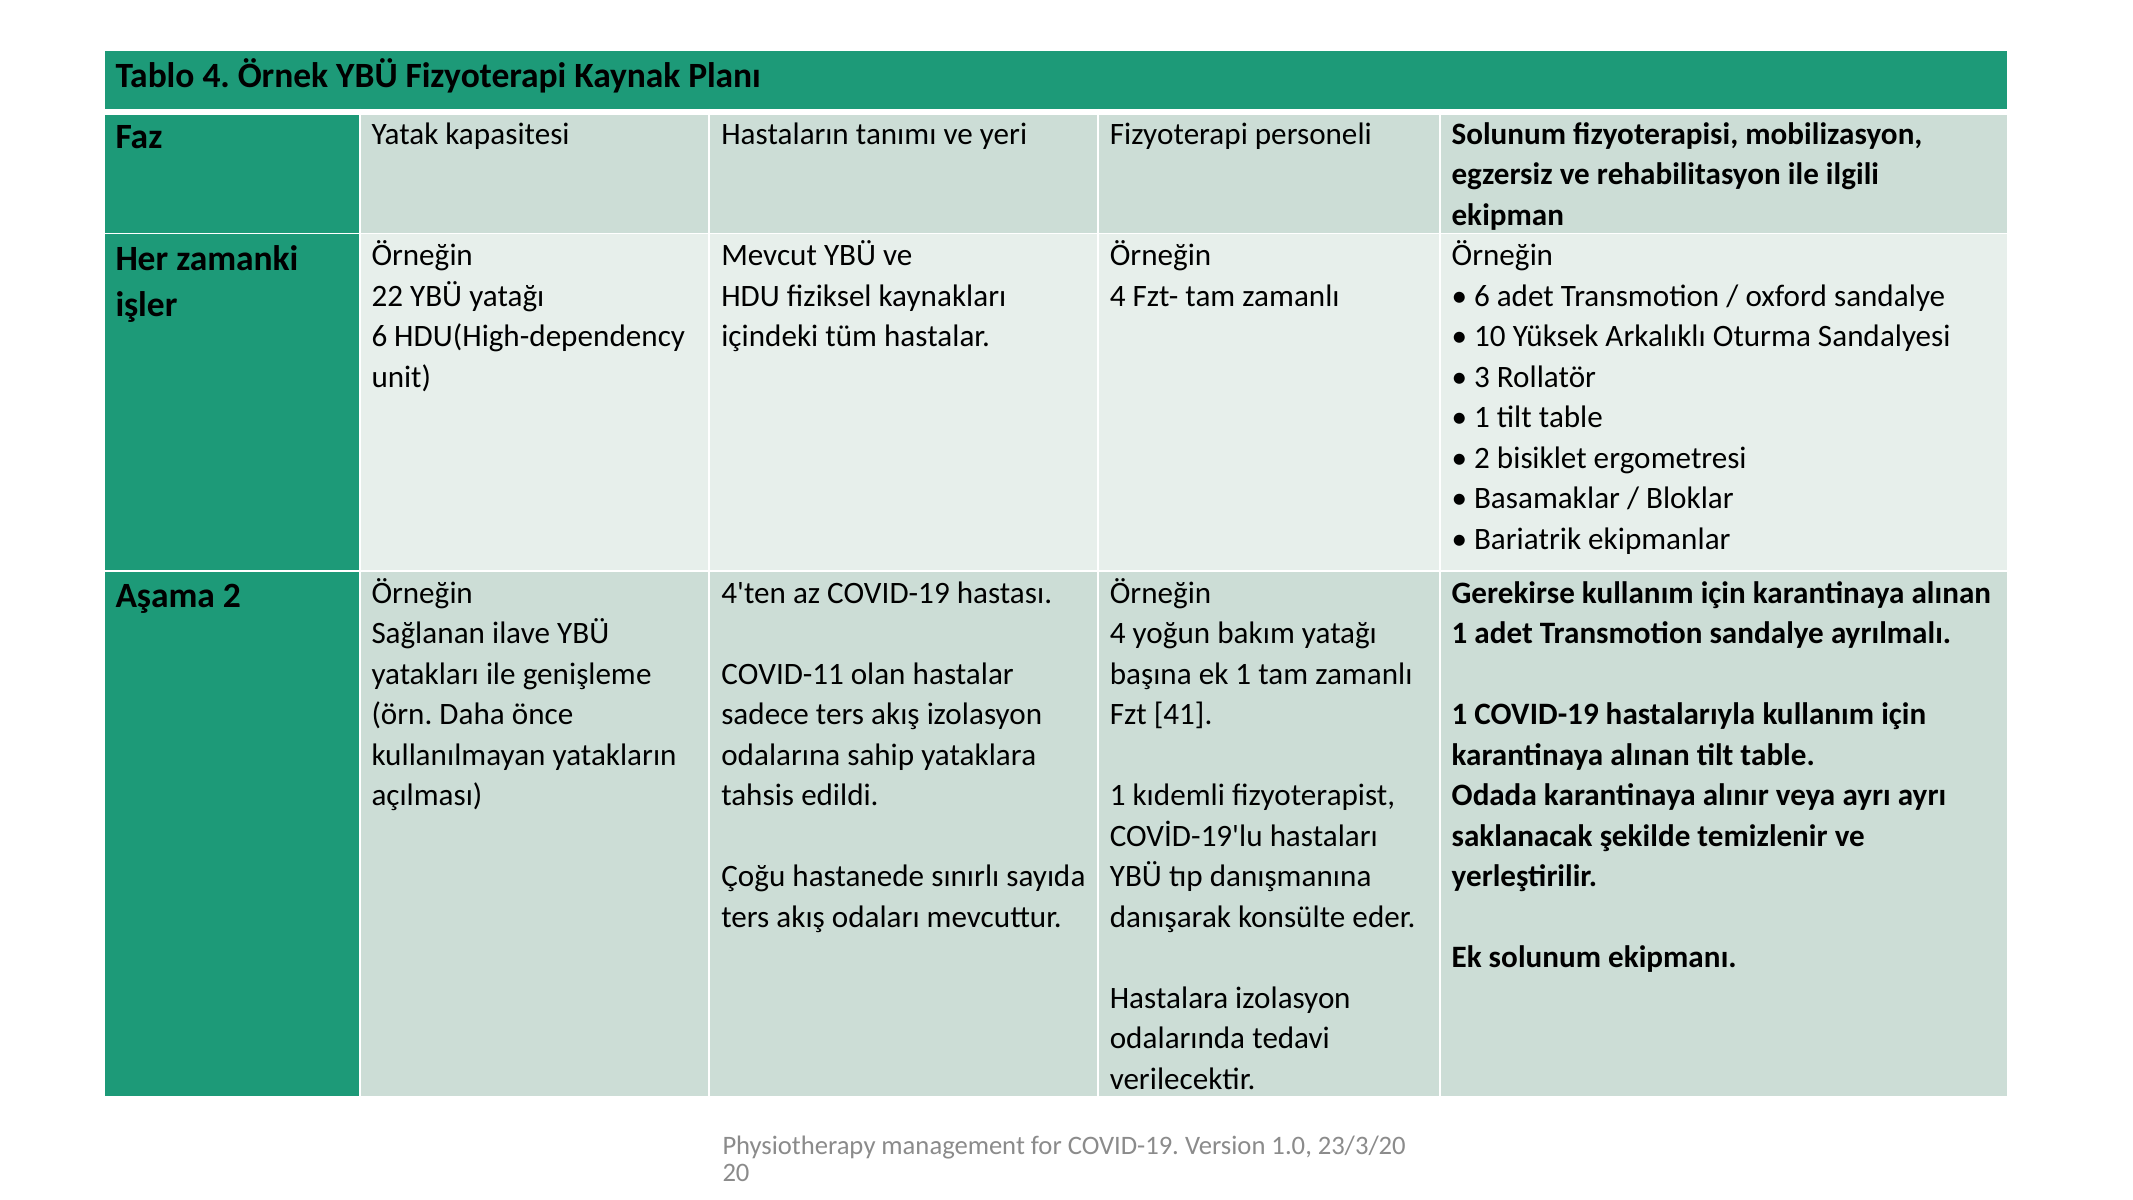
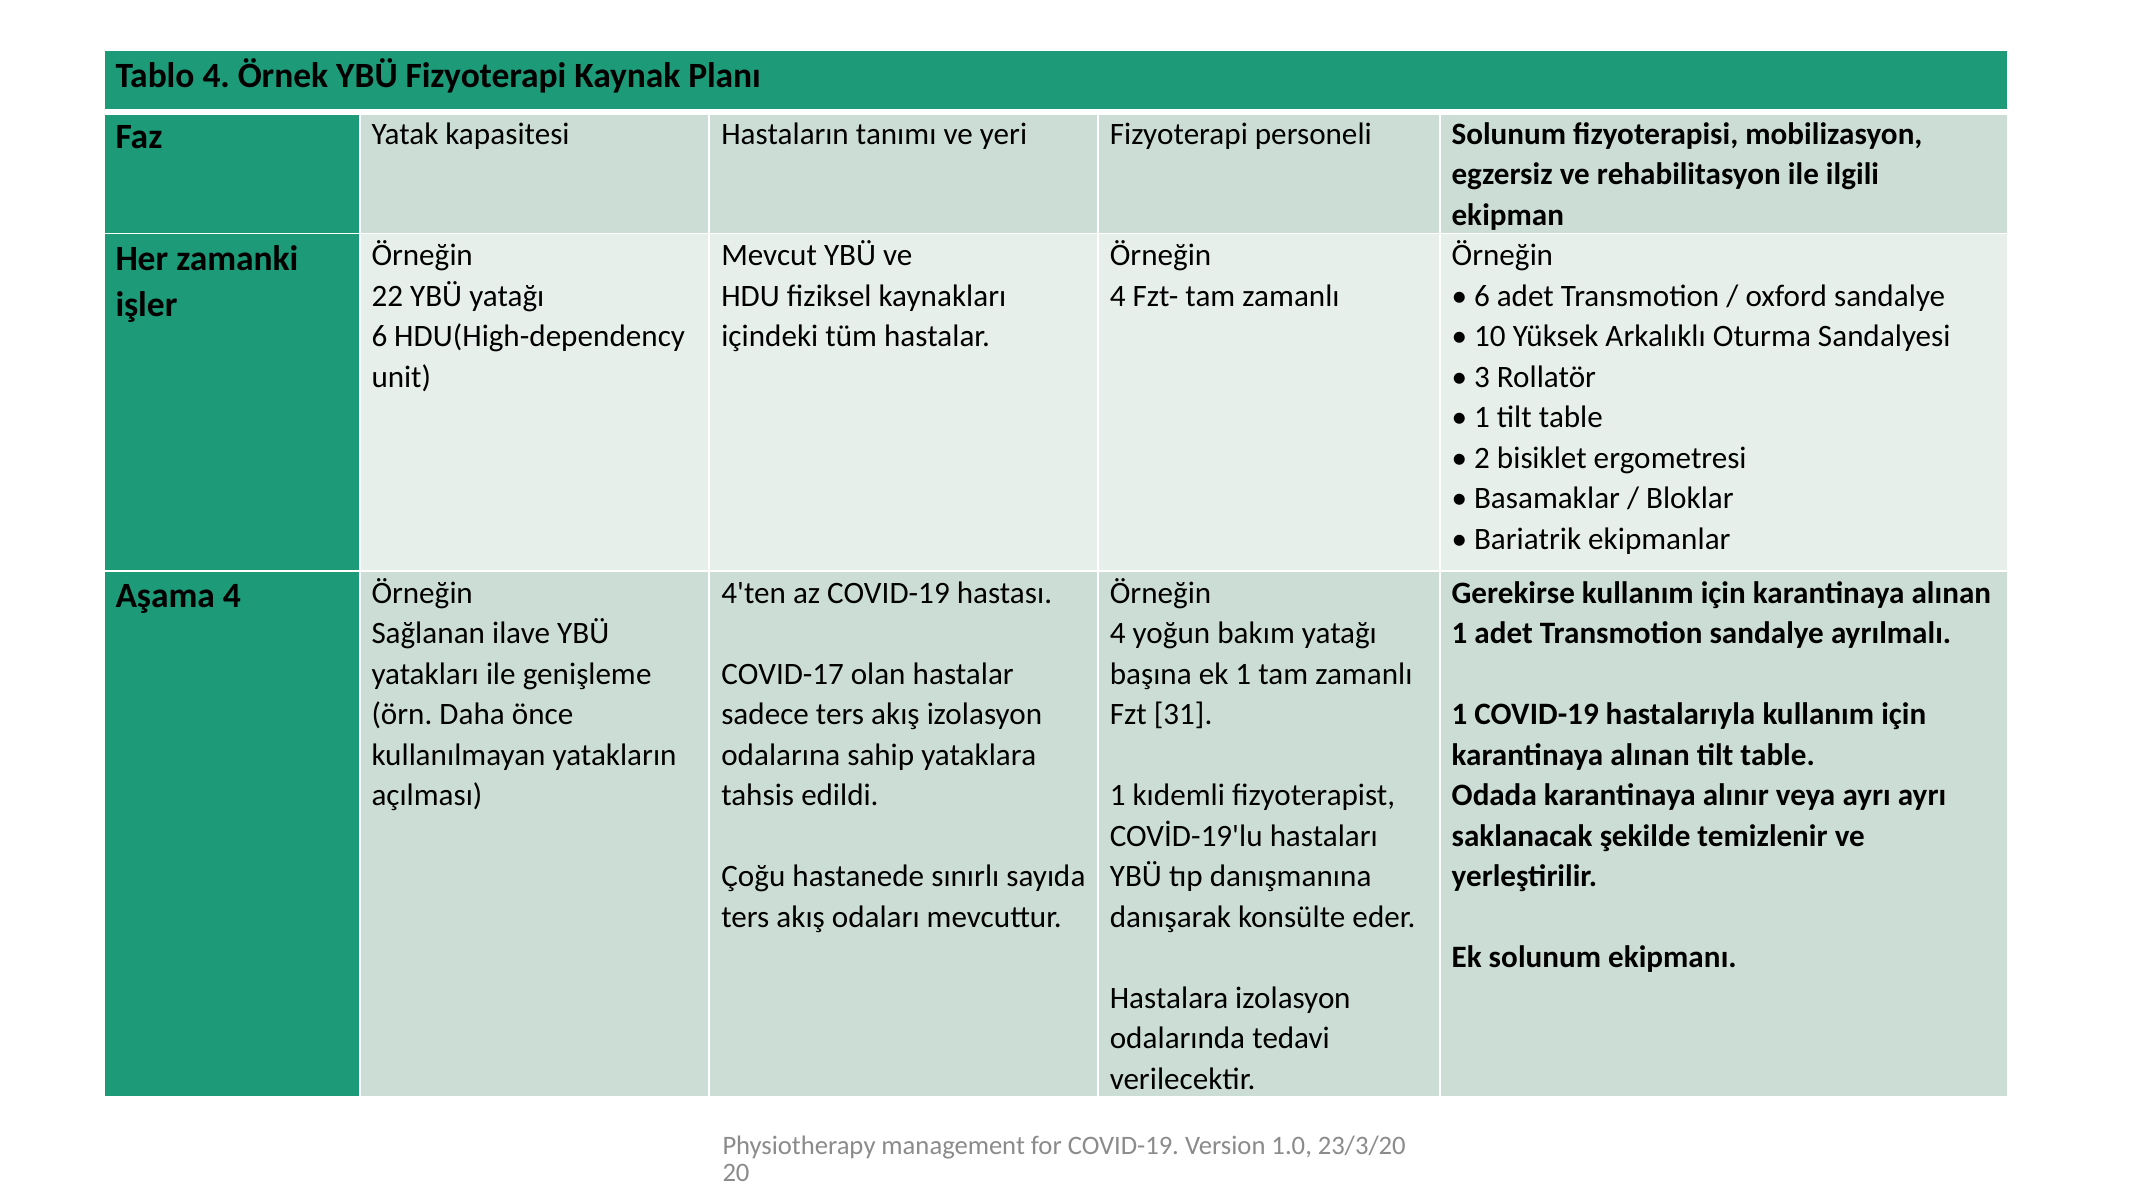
Aşama 2: 2 -> 4 (232, 596)
COVID-11: COVID-11 -> COVID-17 (783, 674)
41: 41 -> 31 (1183, 714)
